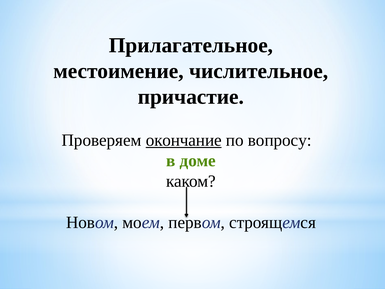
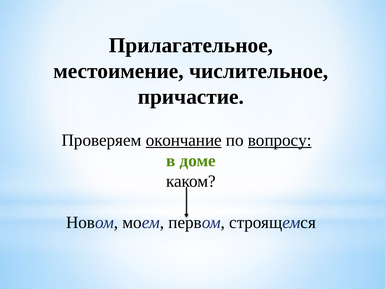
вопросу underline: none -> present (280, 140)
